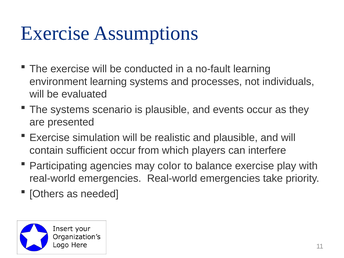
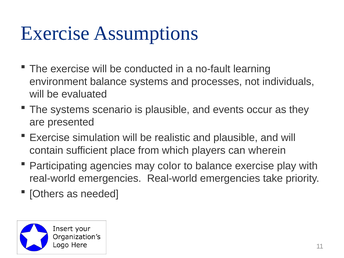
environment learning: learning -> balance (108, 82)
sufficient occur: occur -> place (123, 150)
interfere: interfere -> wherein (267, 150)
